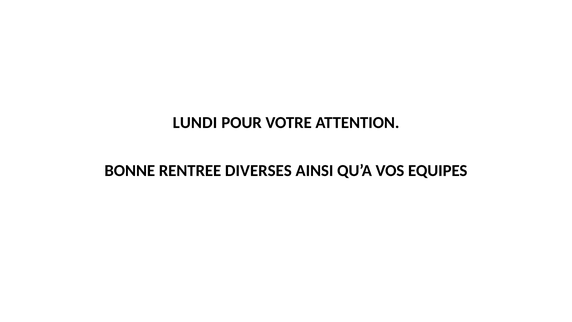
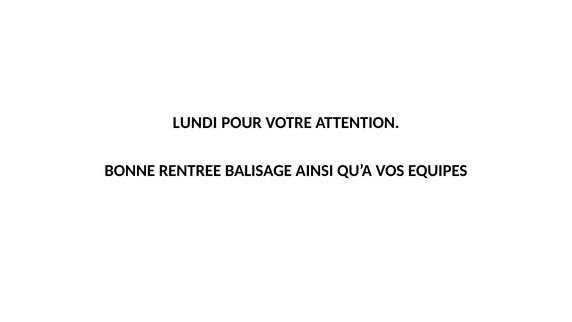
DIVERSES: DIVERSES -> BALISAGE (258, 171)
